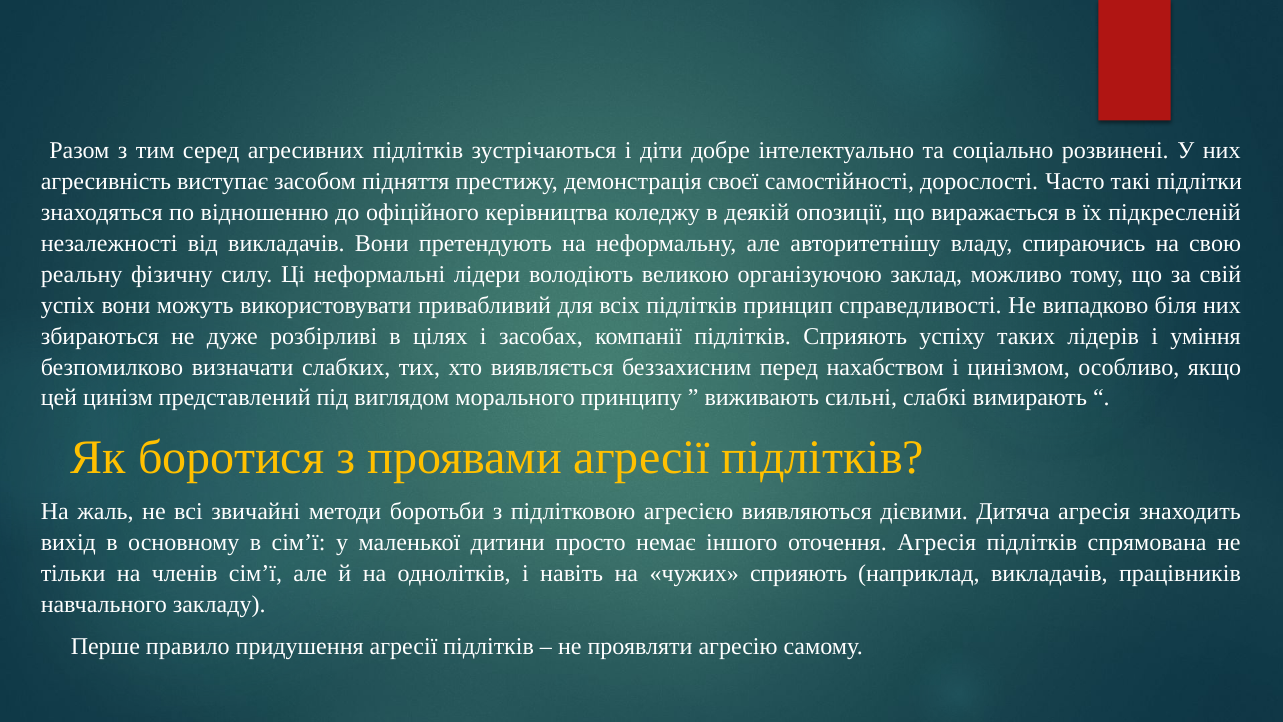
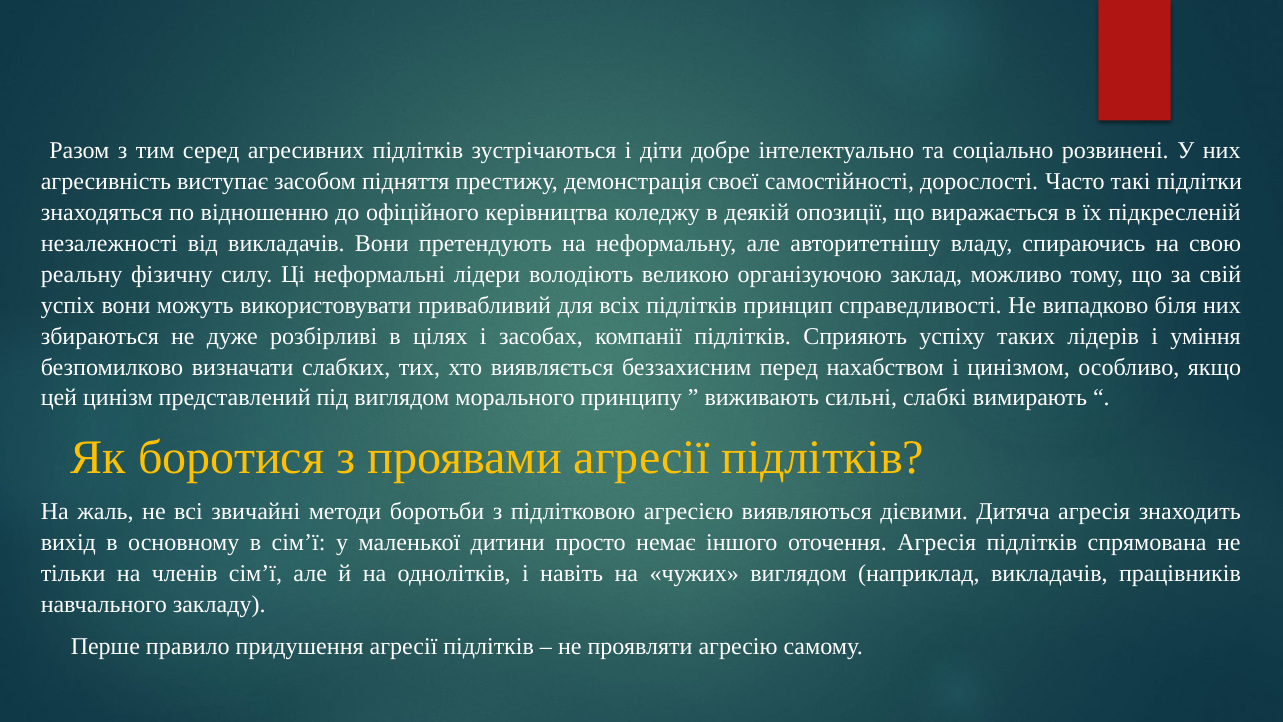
чужих сприяють: сприяють -> виглядом (799, 574)
